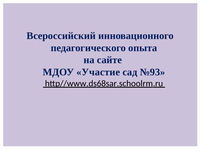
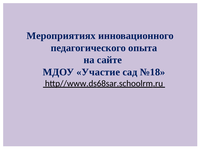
Всероссийский: Всероссийский -> Мероприятиях (61, 36)
№93: №93 -> №18 (153, 72)
